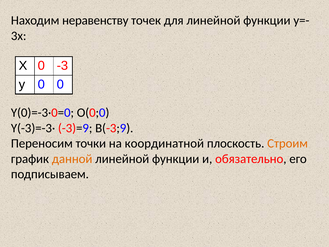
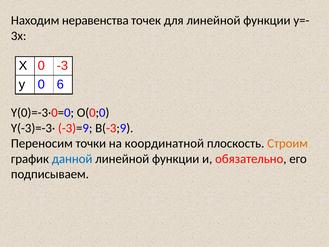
неравенству: неравенству -> неравенства (95, 20)
0 0: 0 -> 6 (60, 84)
данной colour: orange -> blue (72, 159)
